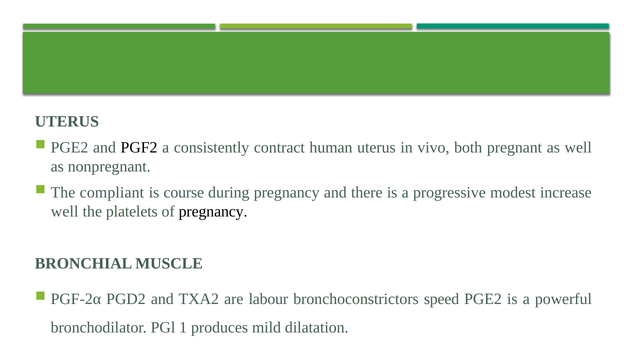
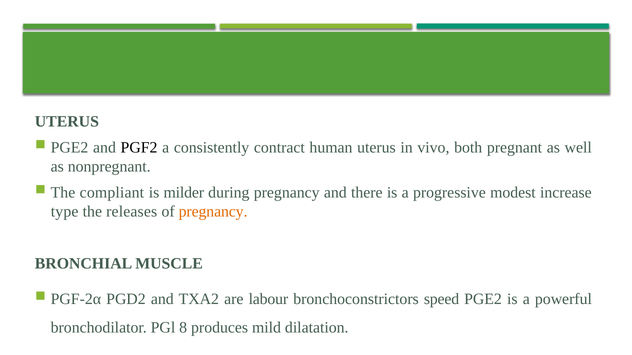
course: course -> milder (184, 193)
well: well -> type (65, 212)
platelets: platelets -> releases (132, 212)
pregnancy colour: black -> orange (213, 212)
1: 1 -> 8 (183, 328)
